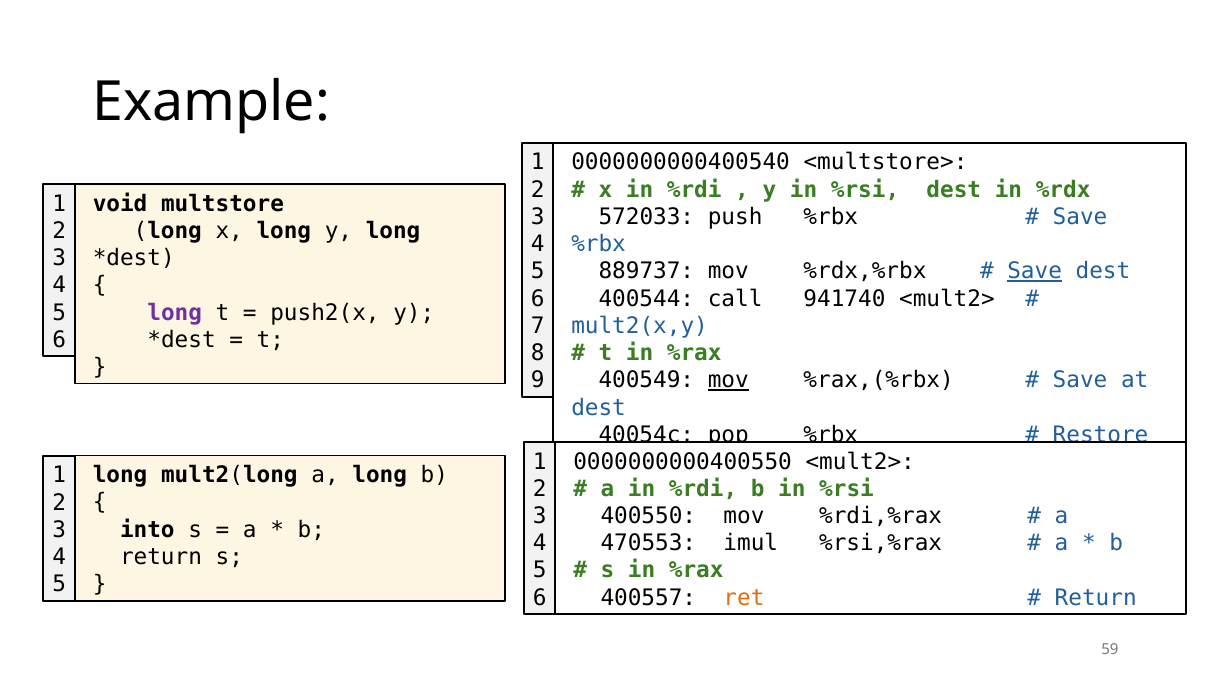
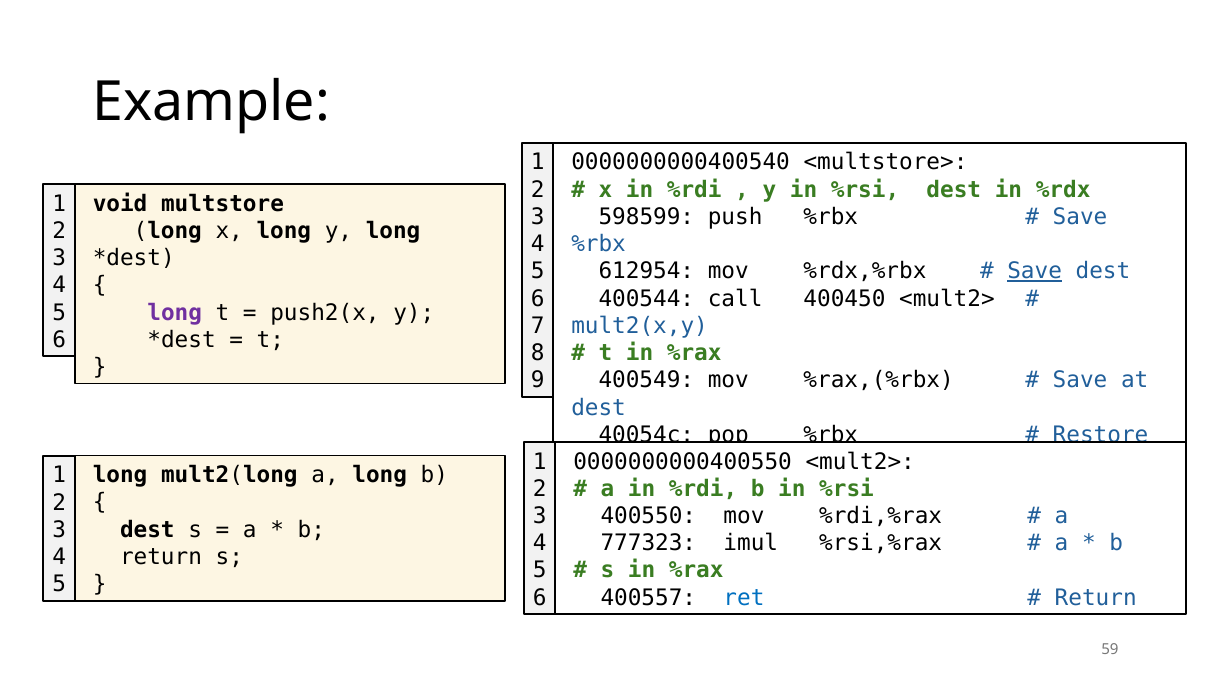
572033: 572033 -> 598599 (646, 217)
889737: 889737 -> 612954 (646, 271)
941740: 941740 -> 400450 (844, 299)
mov underline: present -> none (728, 380)
into: into -> dest (147, 530)
470553: 470553 -> 777323 (648, 543)
ret colour: orange -> blue (744, 598)
